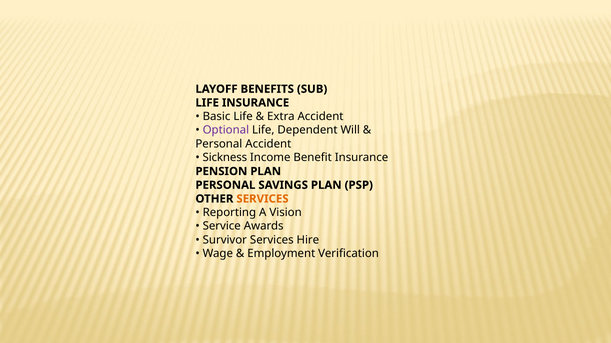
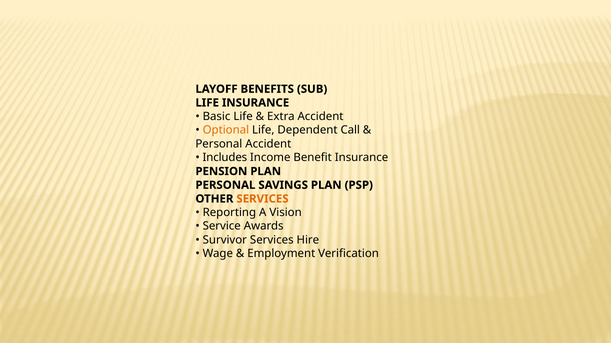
Optional colour: purple -> orange (226, 130)
Will: Will -> Call (350, 130)
Sickness: Sickness -> Includes (225, 158)
